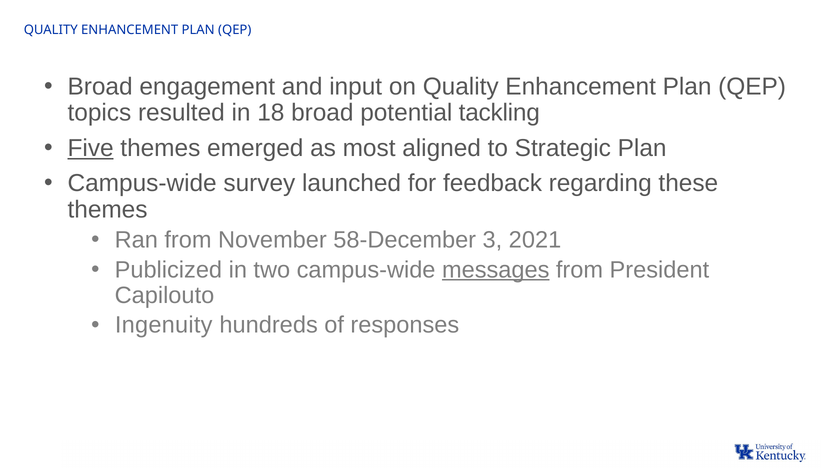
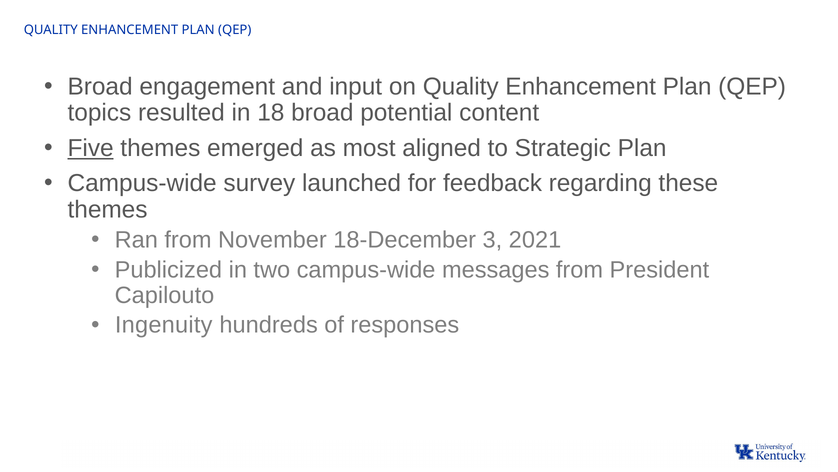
tackling: tackling -> content (499, 113)
58-December: 58-December -> 18-December (405, 240)
messages underline: present -> none (496, 269)
